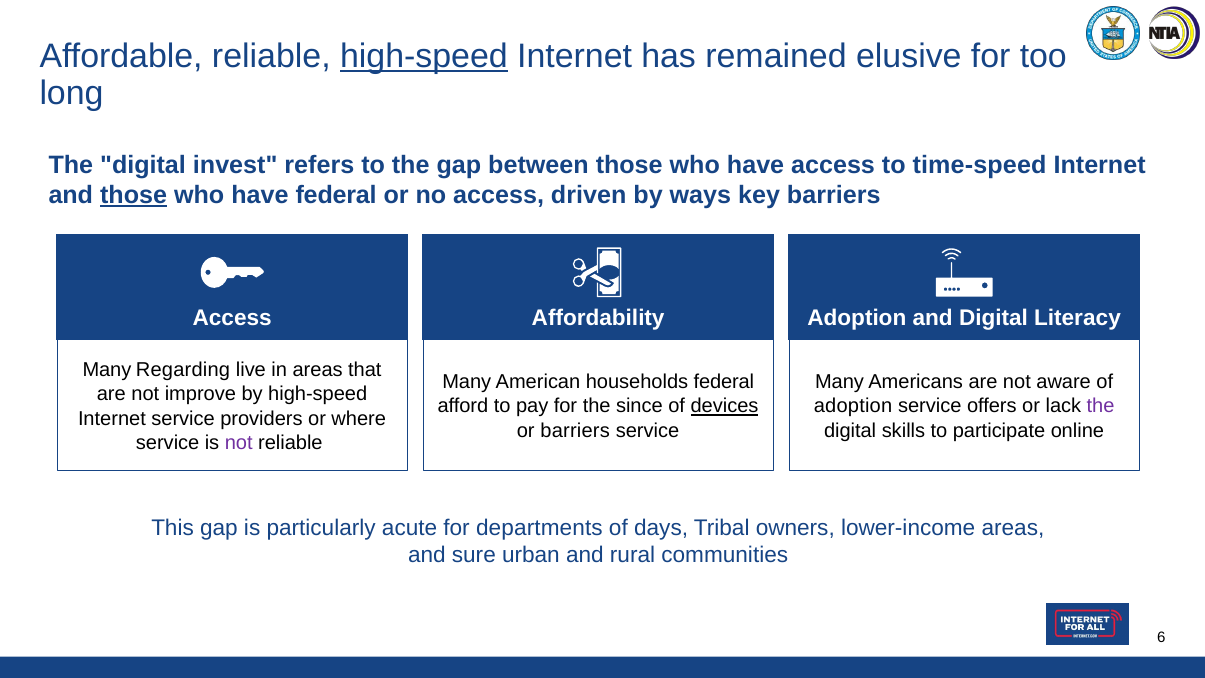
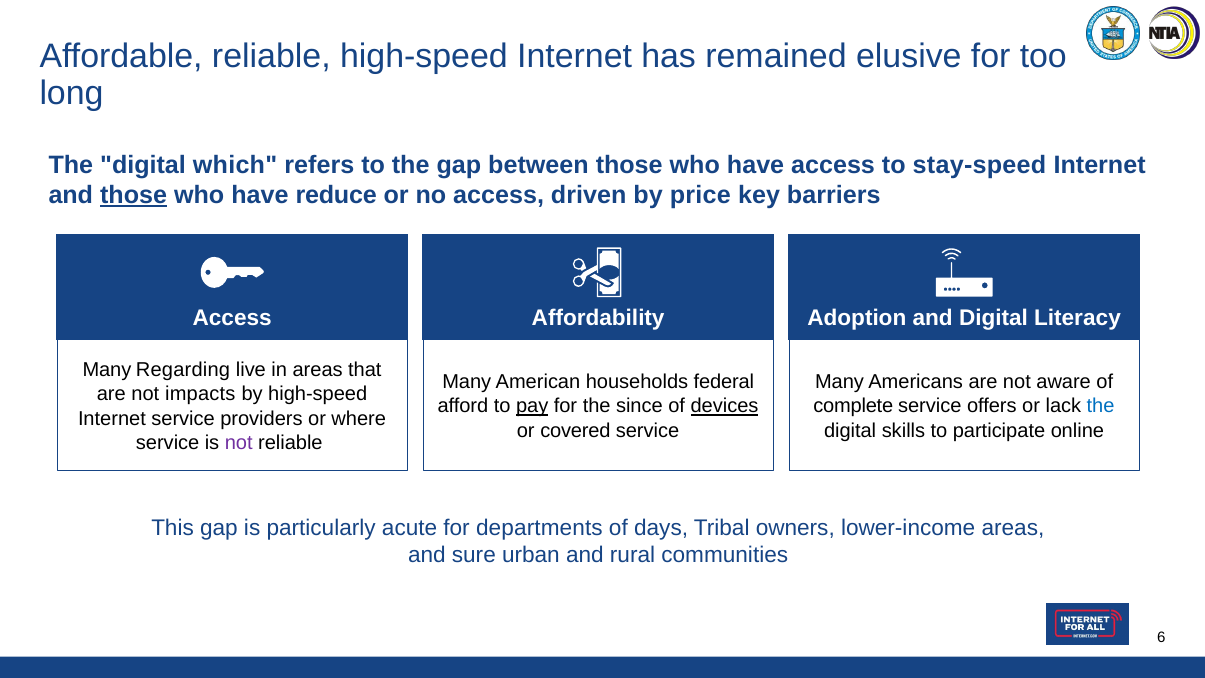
high-speed underline: present -> none (424, 56)
invest: invest -> which (235, 165)
time-speed: time-speed -> stay-speed (979, 165)
have federal: federal -> reduce (336, 195)
ways: ways -> price (700, 195)
improve: improve -> impacts (200, 394)
pay underline: none -> present (532, 406)
adoption: adoption -> complete (853, 406)
the colour: purple -> blue (1101, 406)
or barriers: barriers -> covered (575, 430)
